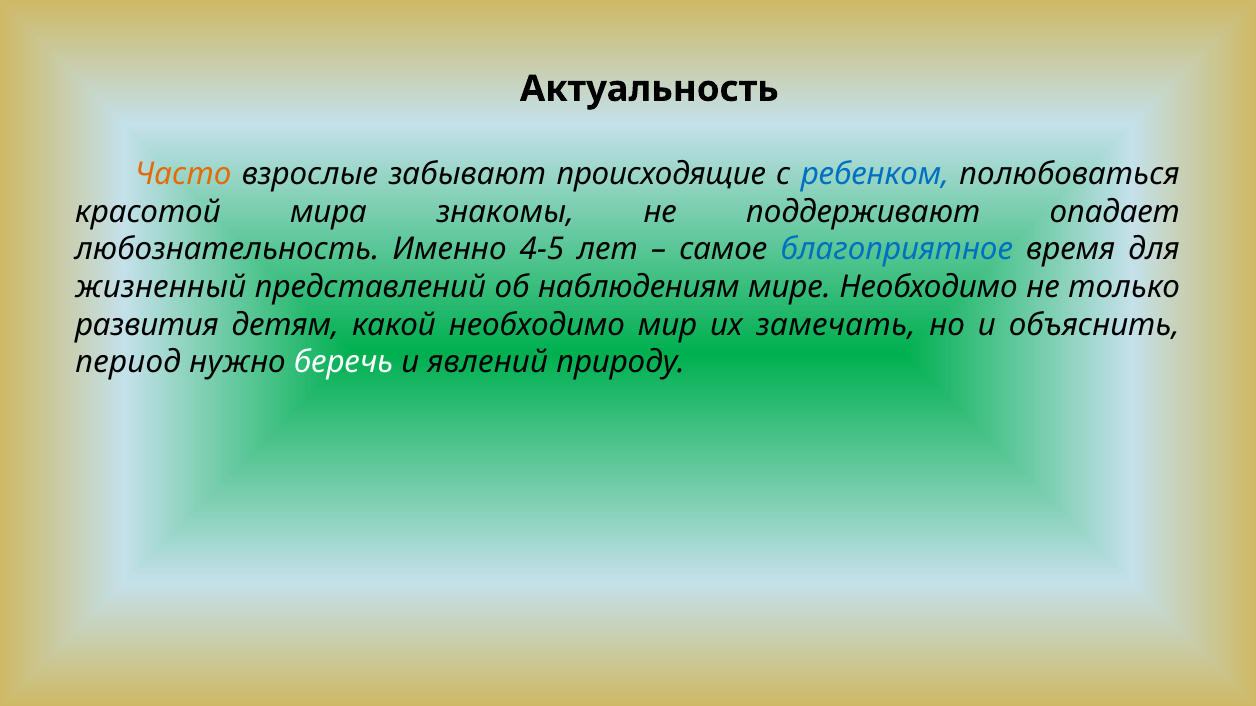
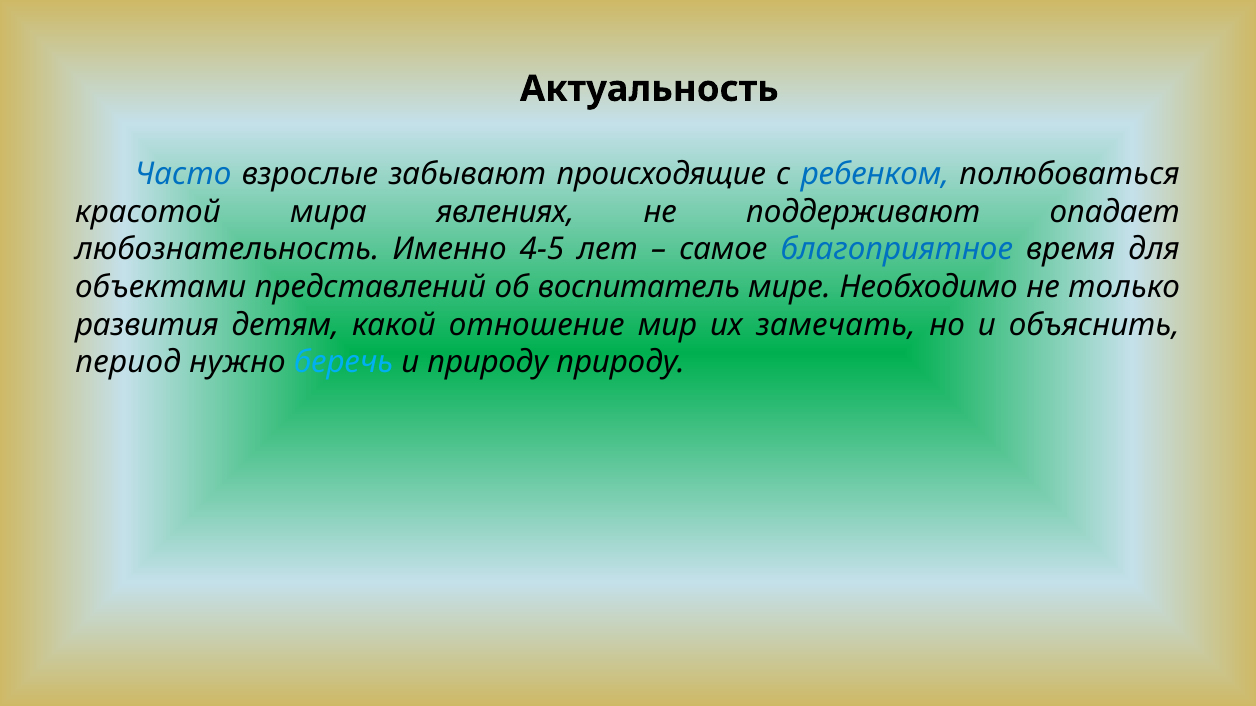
Часто colour: orange -> blue (183, 174)
знакомы: знакомы -> явлениях (505, 212)
жизненный: жизненный -> объектами (161, 287)
наблюдениям: наблюдениям -> воспитатель (639, 287)
какой необходимо: необходимо -> отношение (537, 325)
беречь colour: white -> light blue (344, 363)
и явлений: явлений -> природу (488, 363)
